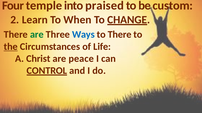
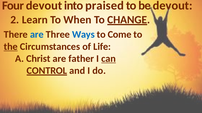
Four temple: temple -> devout (44, 6)
be custom: custom -> devout (173, 6)
are colour: green -> blue (37, 35)
to There: There -> Come (120, 35)
peace: peace -> father (81, 59)
can underline: none -> present (109, 59)
